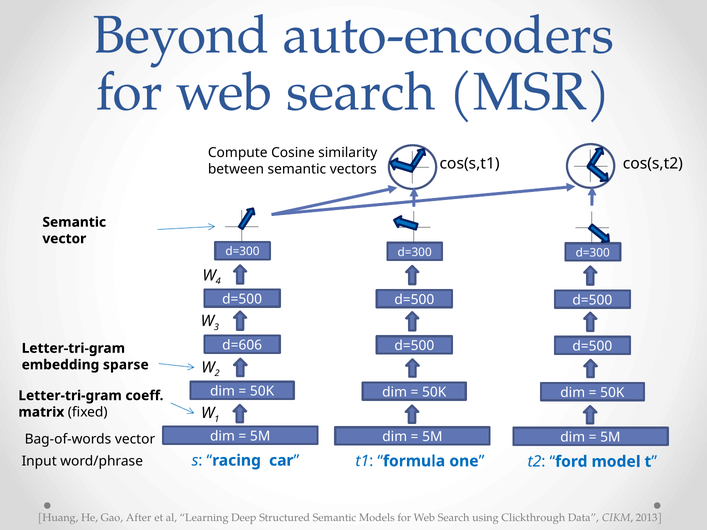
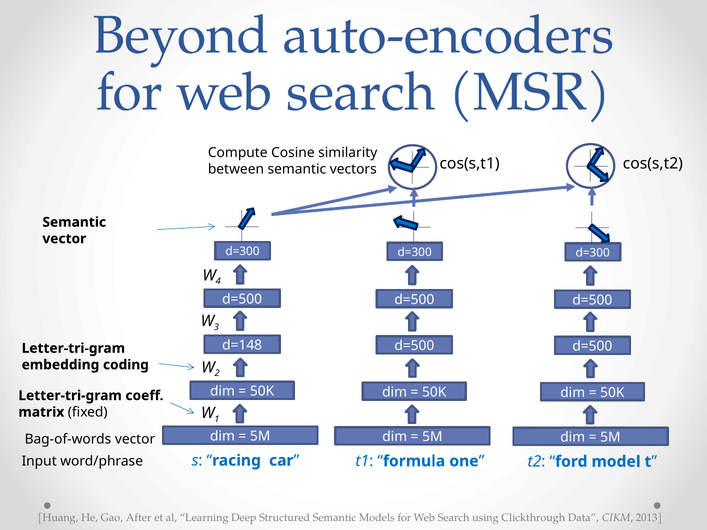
d=606: d=606 -> d=148 (242, 345)
sparse: sparse -> coding (126, 365)
